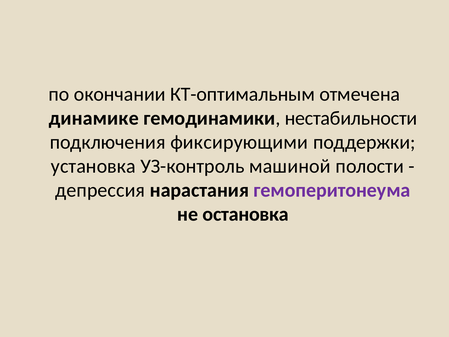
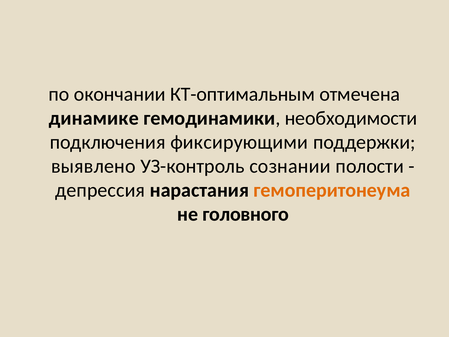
нестабильности: нестабильности -> необходимости (351, 118)
установка: установка -> выявлено (93, 166)
машиной: машиной -> сознании (290, 166)
гемоперитонеума colour: purple -> orange (332, 190)
остановка: остановка -> головного (246, 214)
